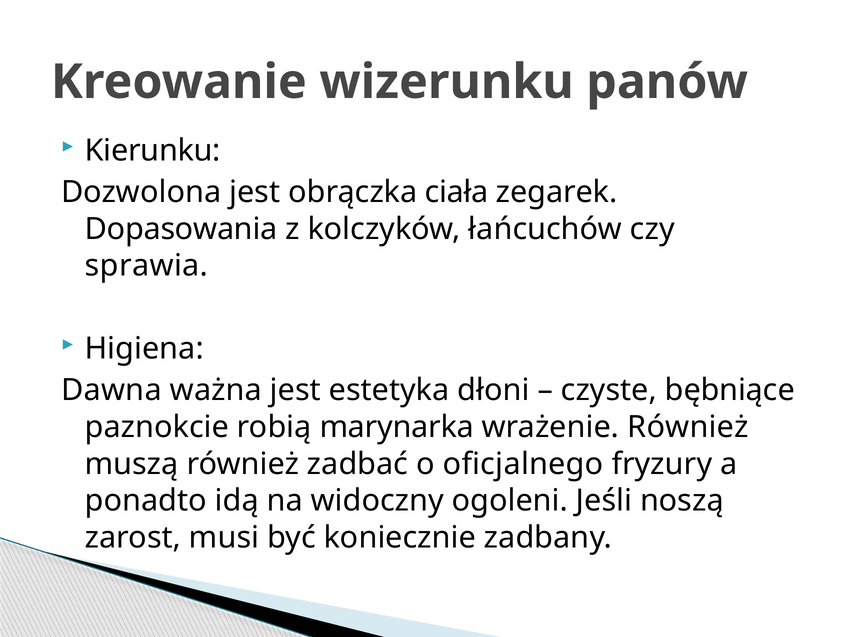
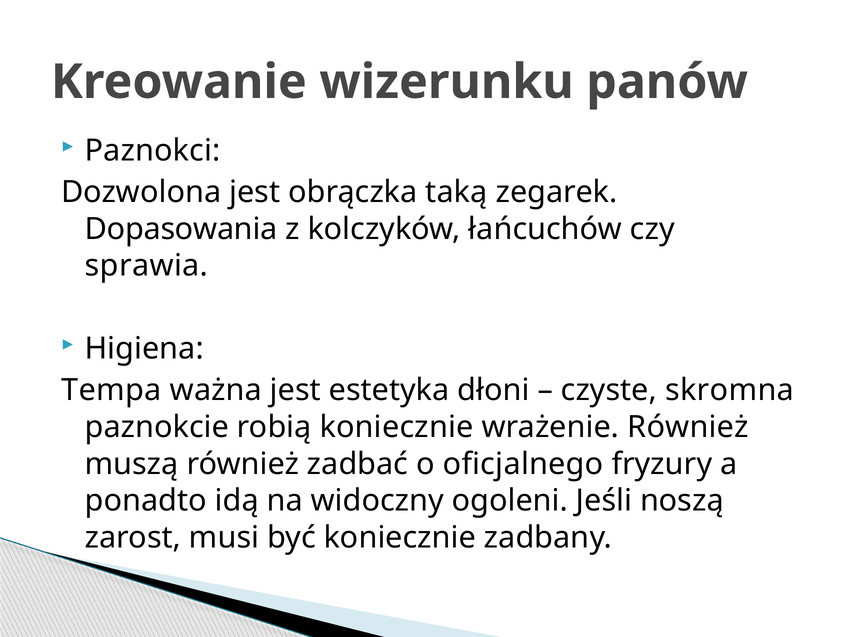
Kierunku: Kierunku -> Paznokci (152, 151)
ciała: ciała -> taką (457, 192)
Dawna: Dawna -> Tempa (111, 390)
bębniące: bębniące -> skromna (730, 390)
robią marynarka: marynarka -> koniecznie (397, 427)
